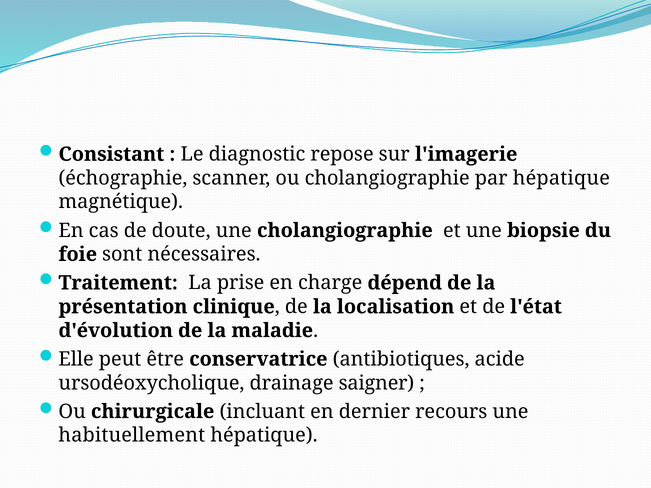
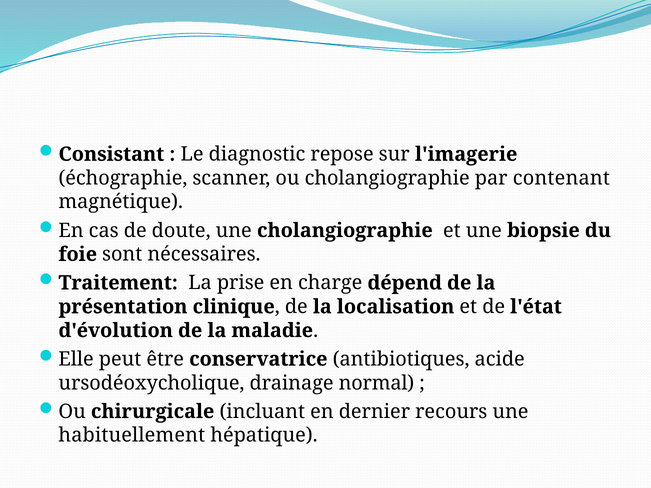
par hépatique: hépatique -> contenant (561, 178)
saigner: saigner -> normal (376, 383)
